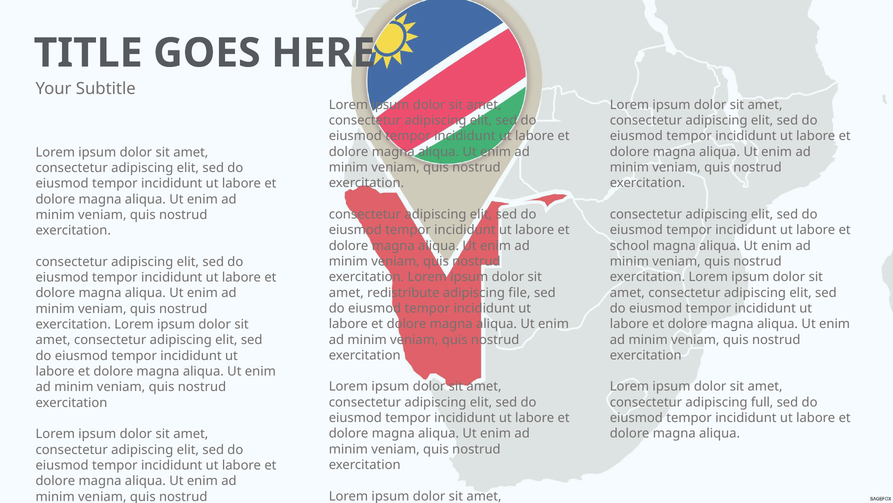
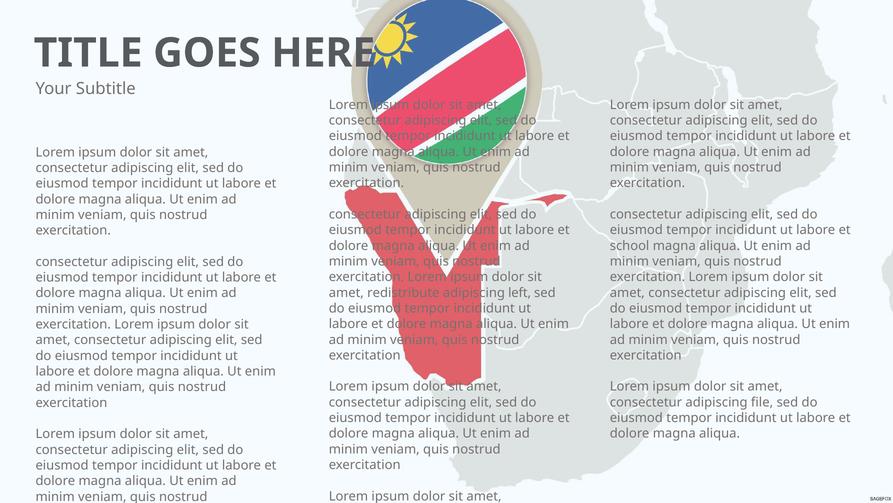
file: file -> left (520, 292)
full: full -> file (762, 402)
